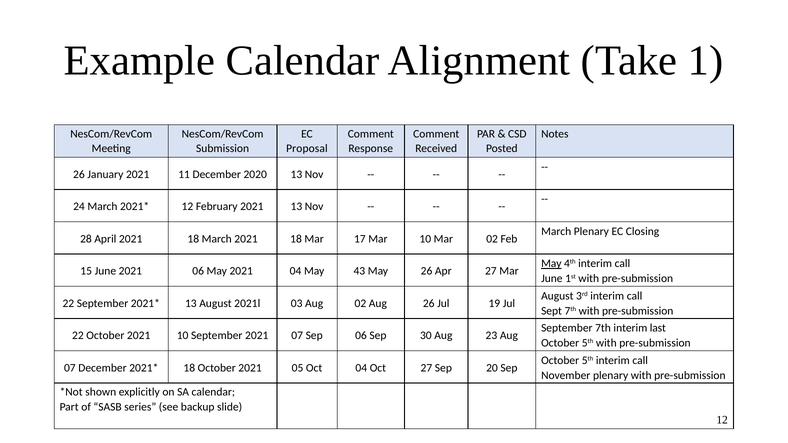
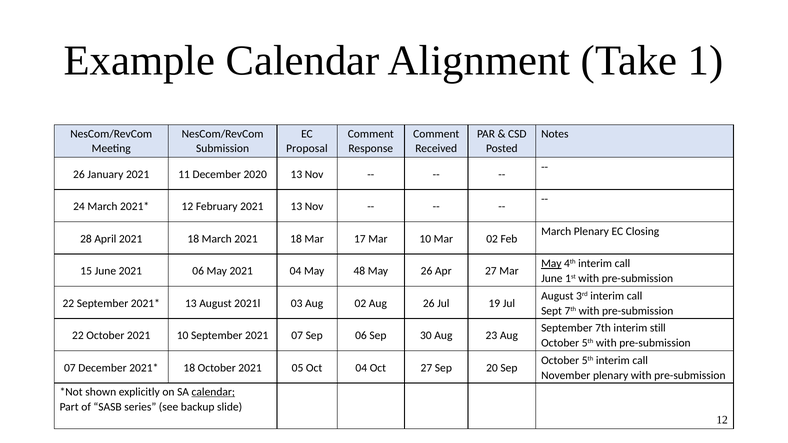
43: 43 -> 48 (359, 271)
last: last -> still (658, 328)
calendar underline: none -> present (213, 392)
